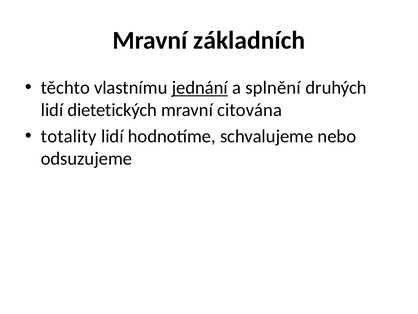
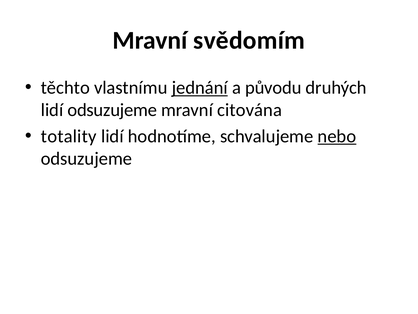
základních: základních -> svědomím (249, 40)
splnění: splnění -> původu (273, 88)
lidí dietetických: dietetických -> odsuzujeme (112, 110)
nebo underline: none -> present (337, 136)
